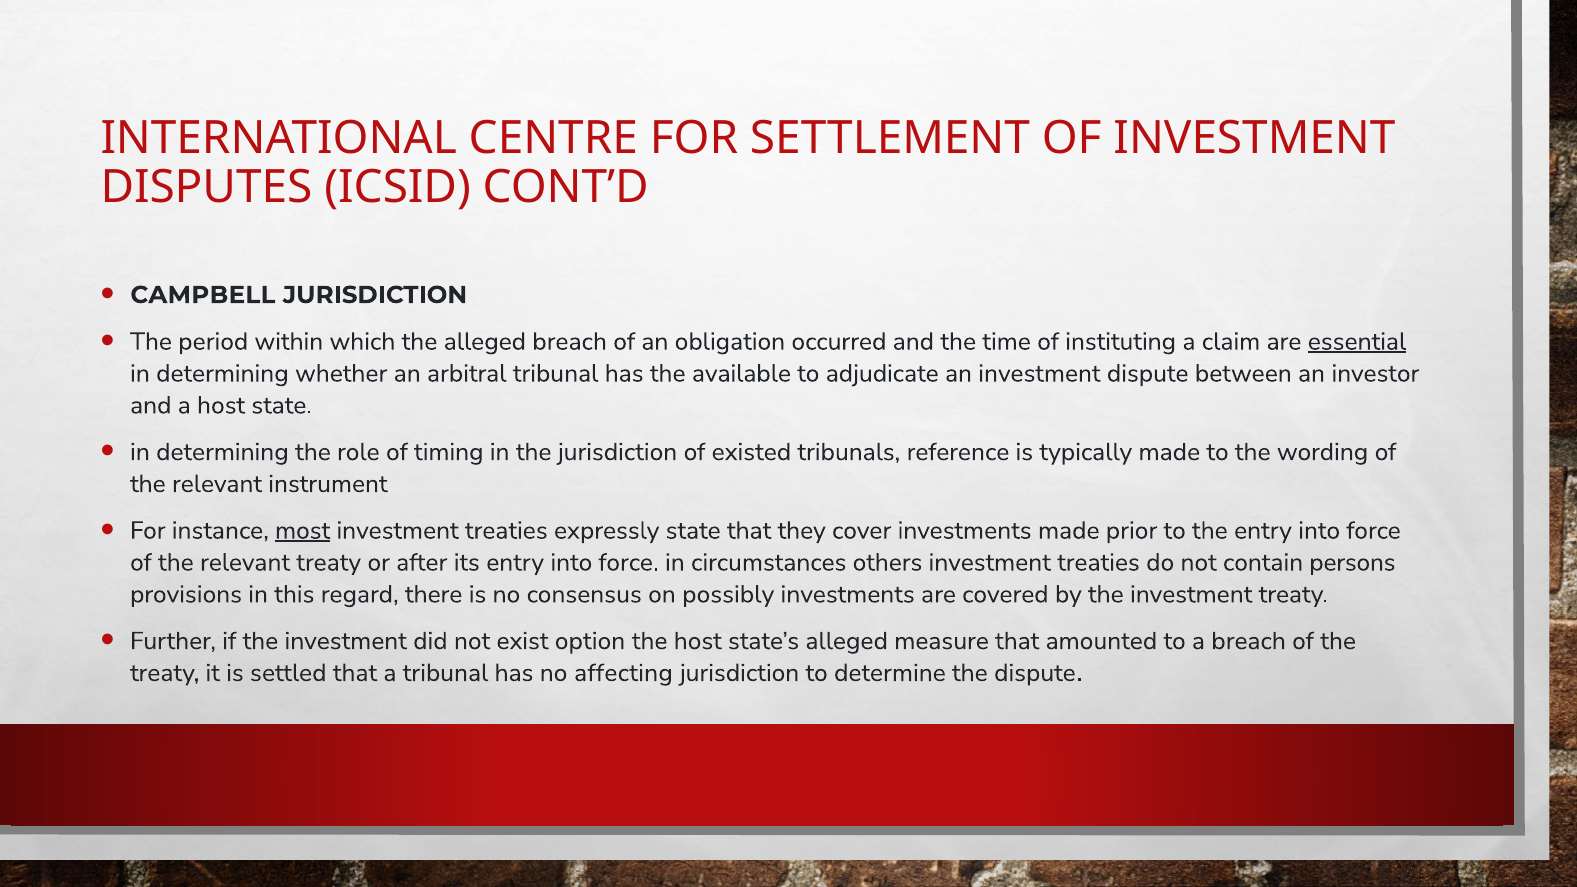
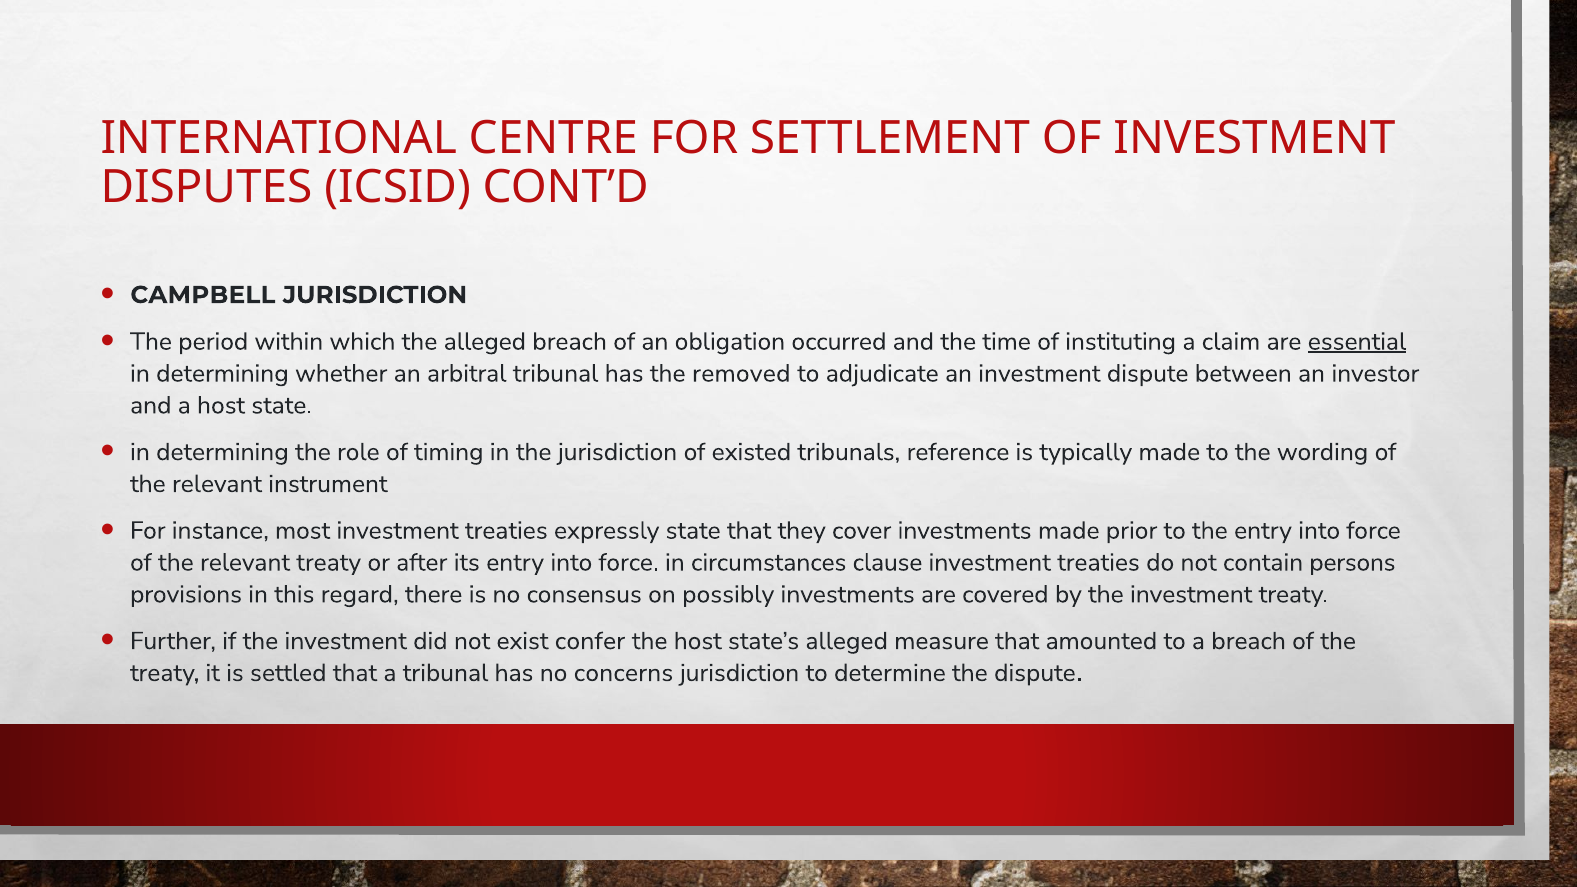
available: available -> removed (741, 373)
most underline: present -> none (303, 531)
others: others -> clause (888, 562)
option: option -> confer (590, 641)
affecting: affecting -> concerns (623, 673)
